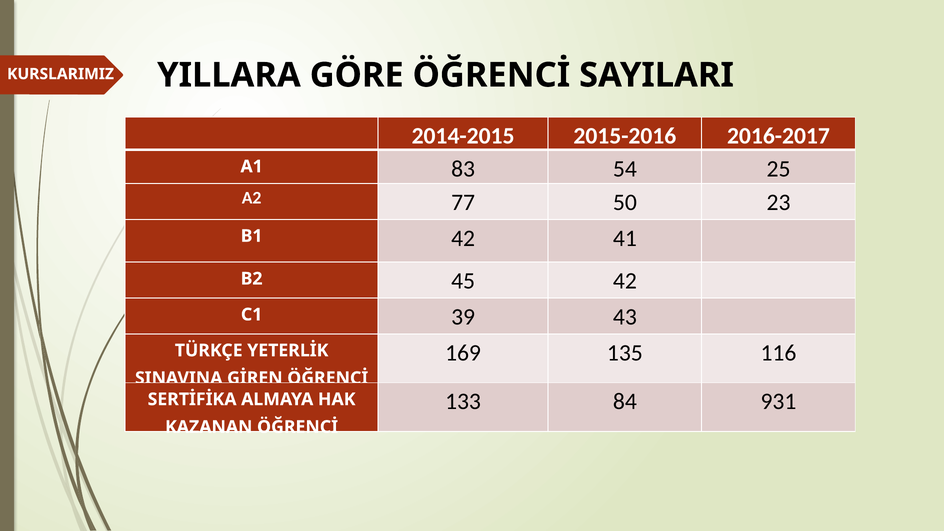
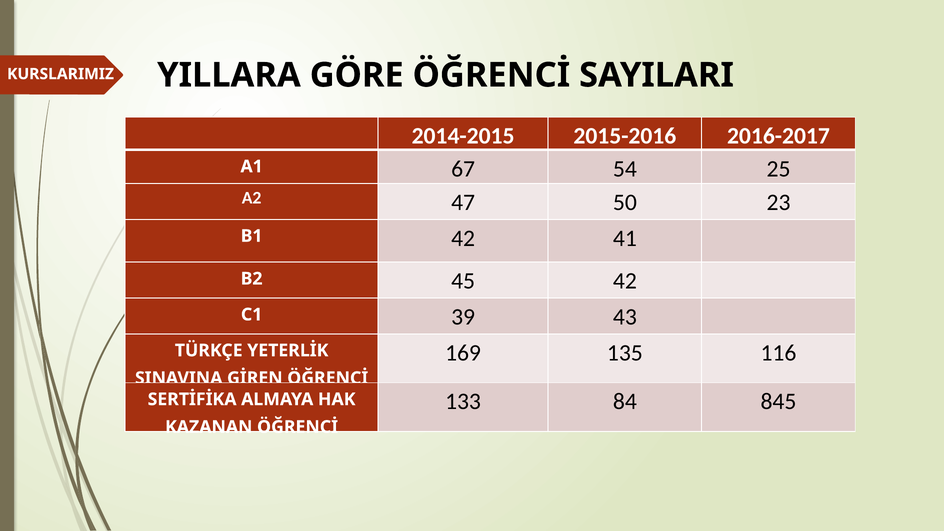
83: 83 -> 67 (463, 169)
77: 77 -> 47 (463, 202)
931: 931 -> 845 (778, 402)
